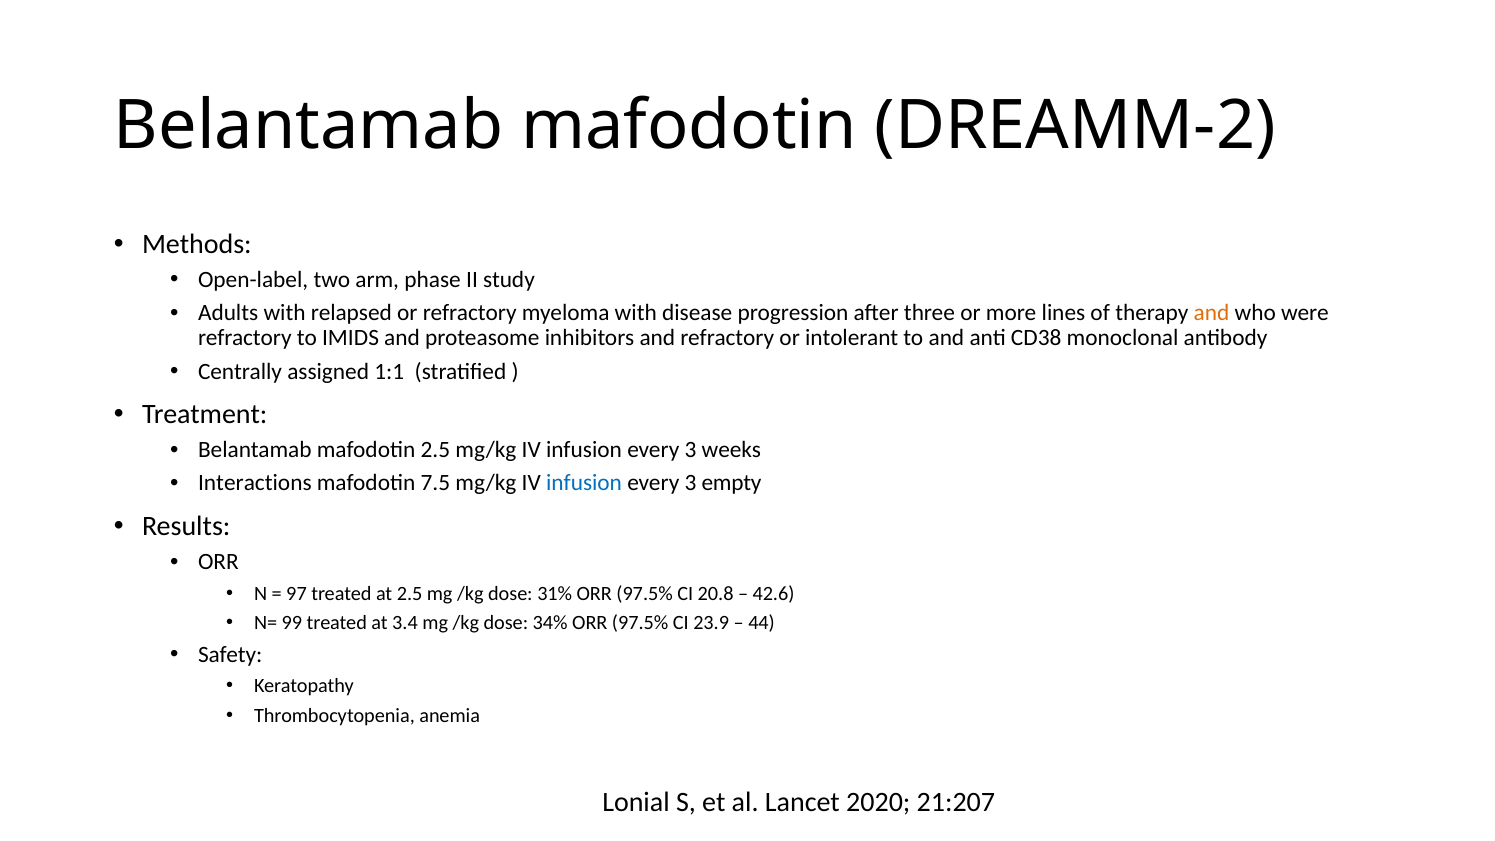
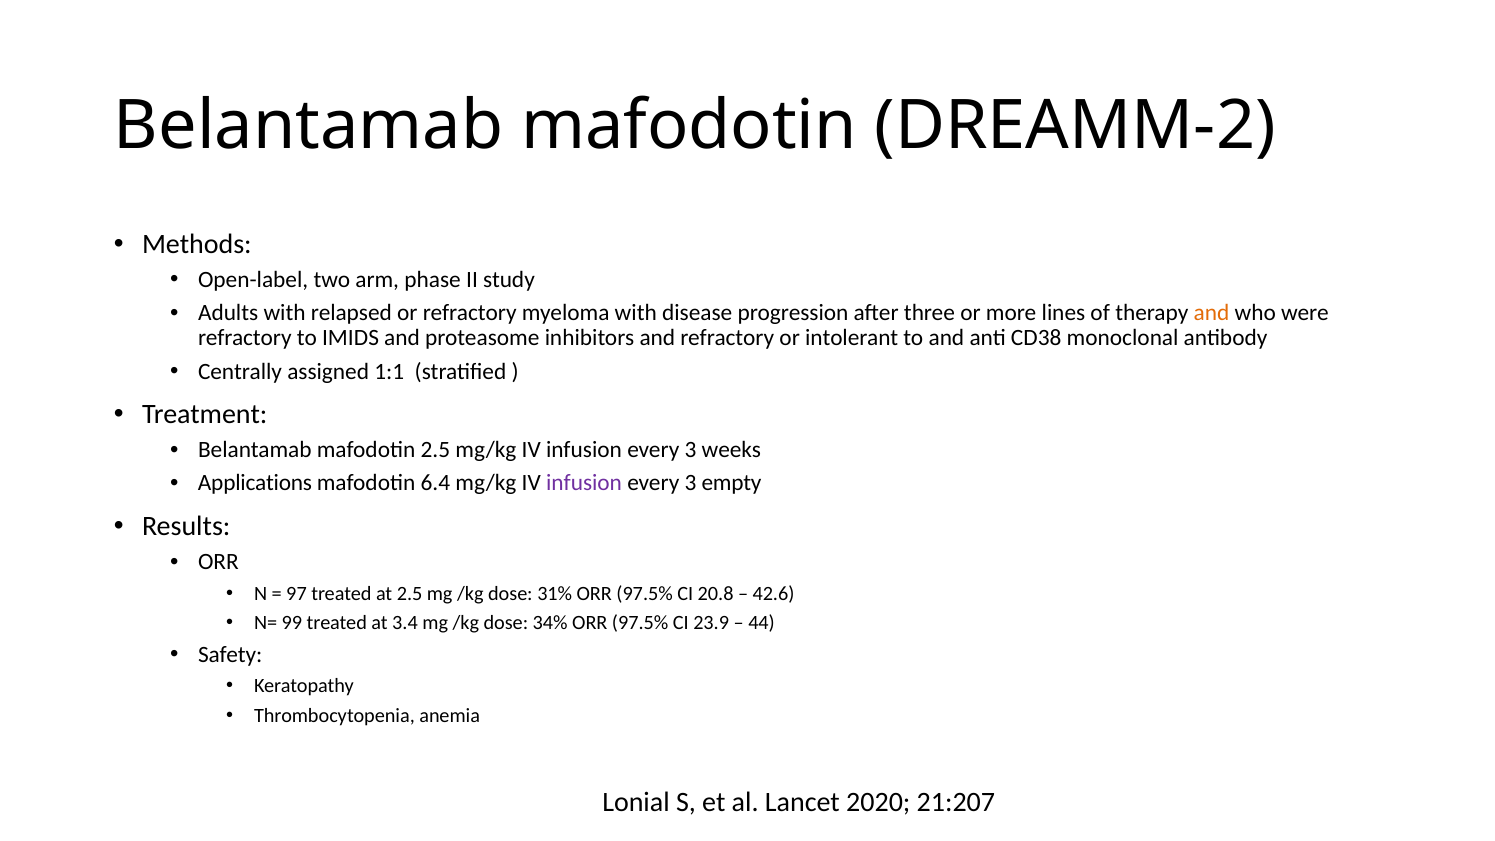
Interactions: Interactions -> Applications (255, 483)
7.5: 7.5 -> 6.4 (435, 483)
infusion colour: blue -> purple (584, 483)
